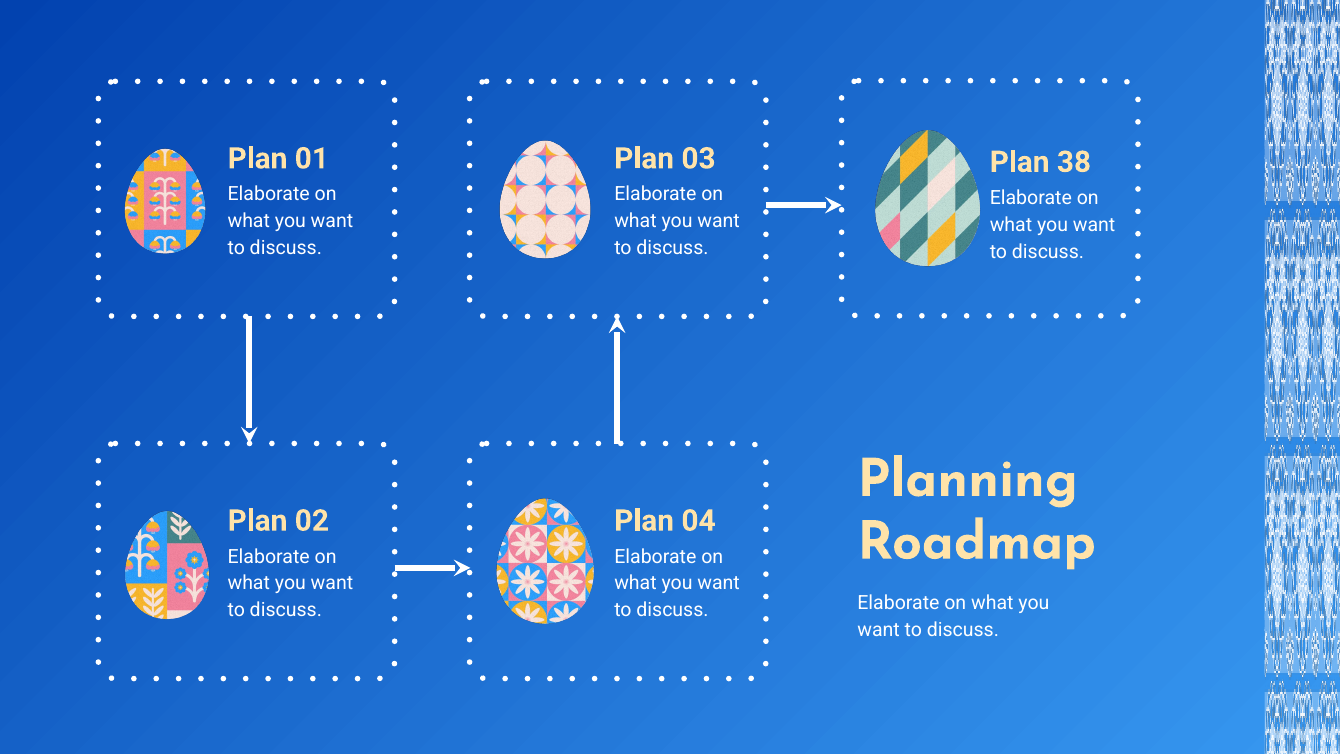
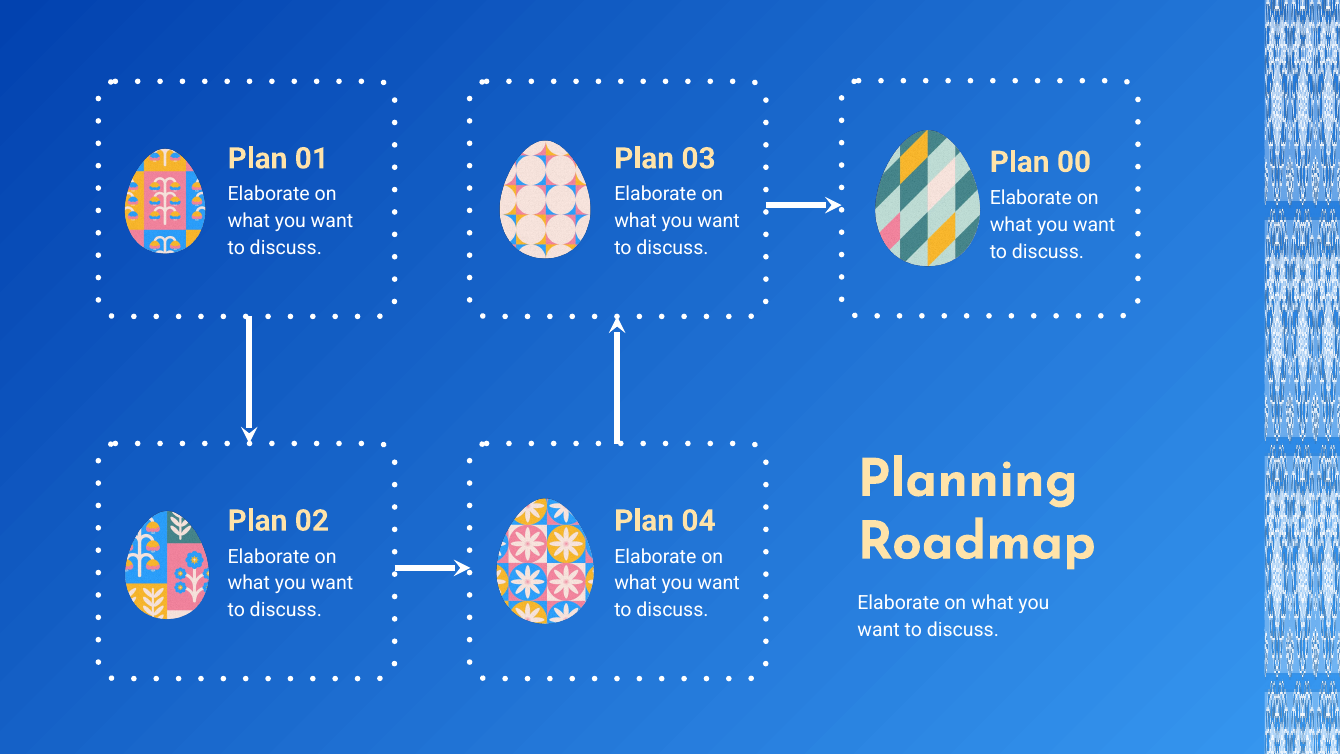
38: 38 -> 00 (1074, 162)
